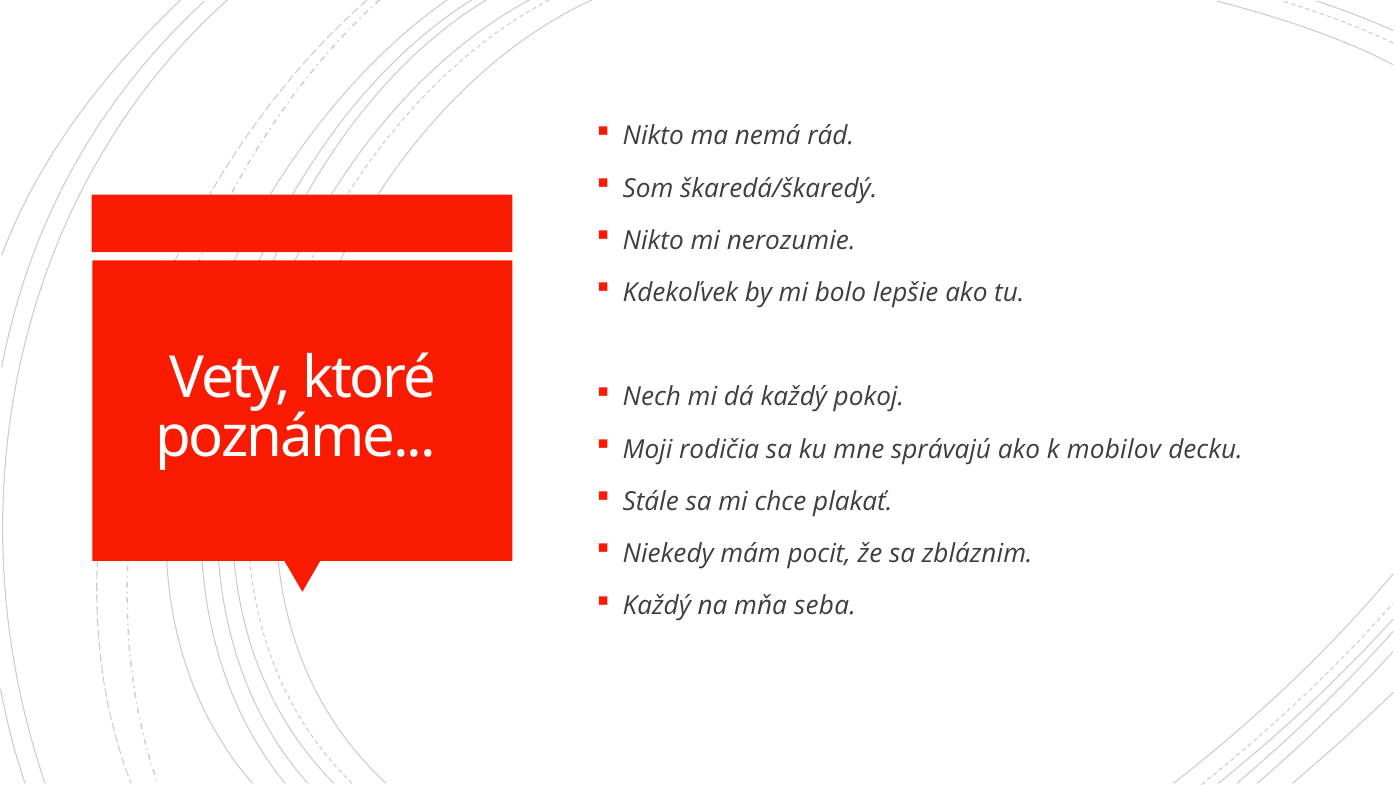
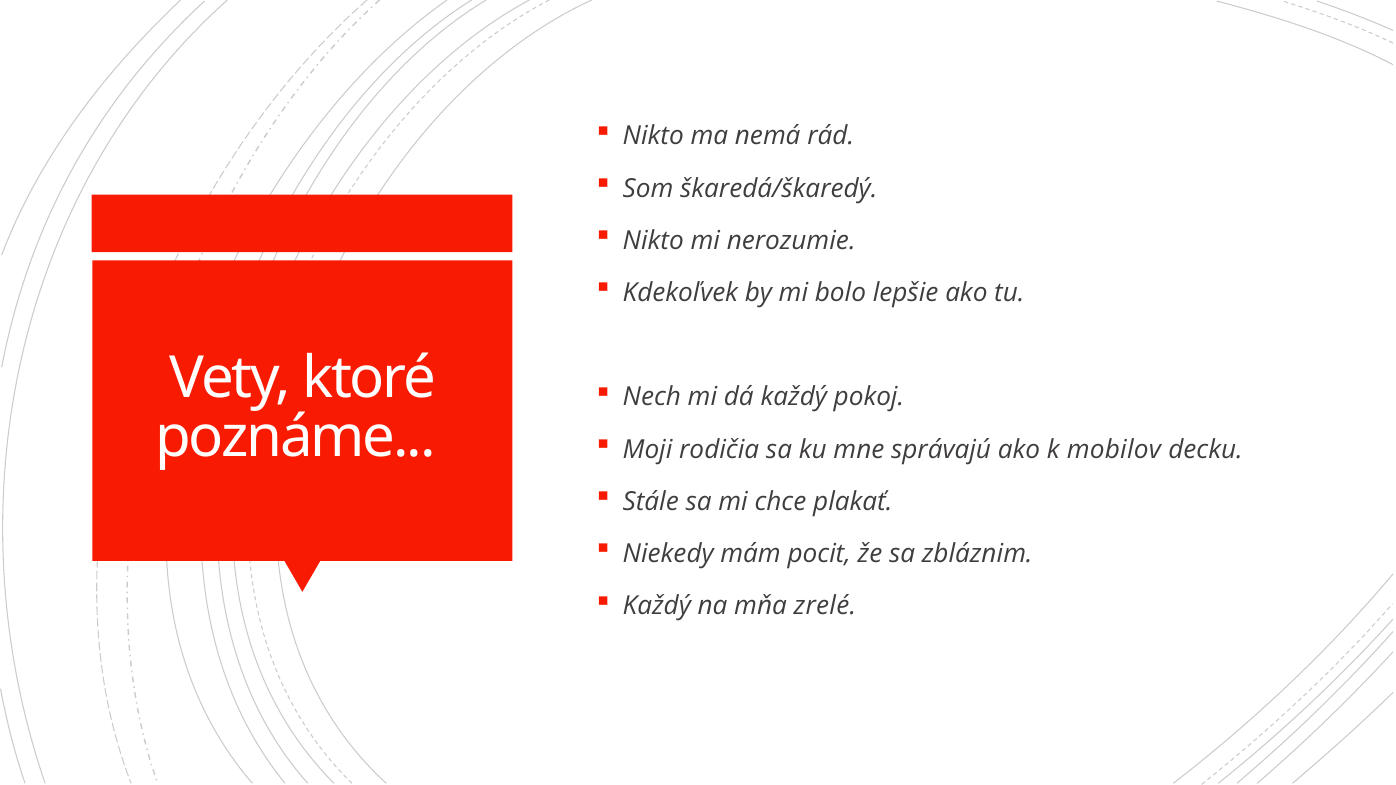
seba: seba -> zrelé (825, 606)
